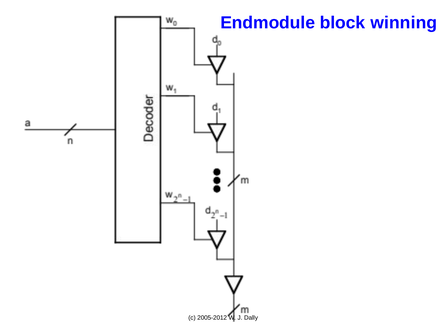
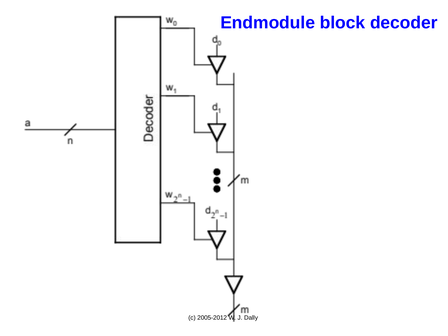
winning: winning -> decoder (404, 23)
